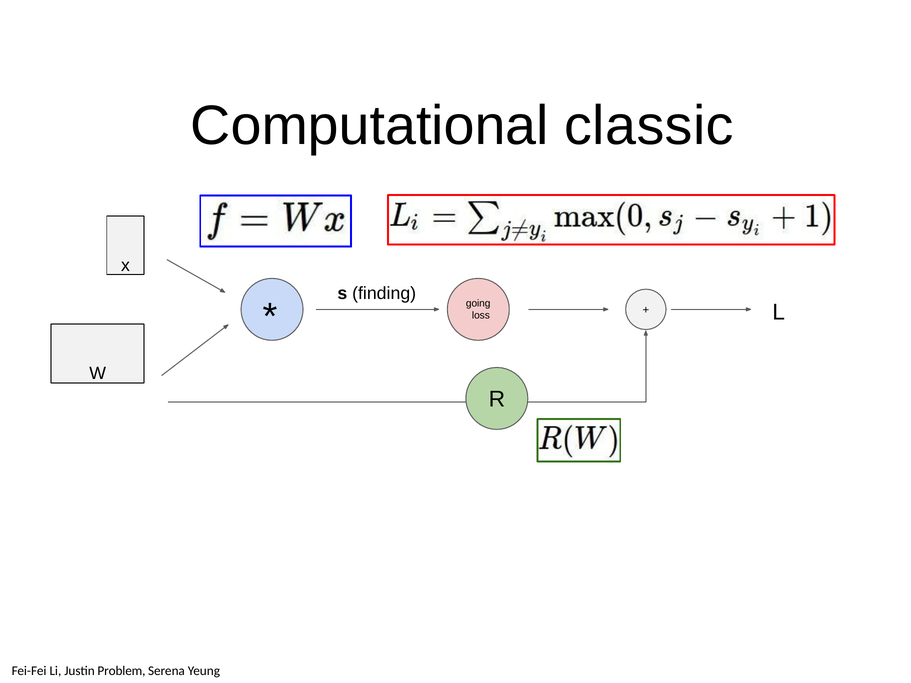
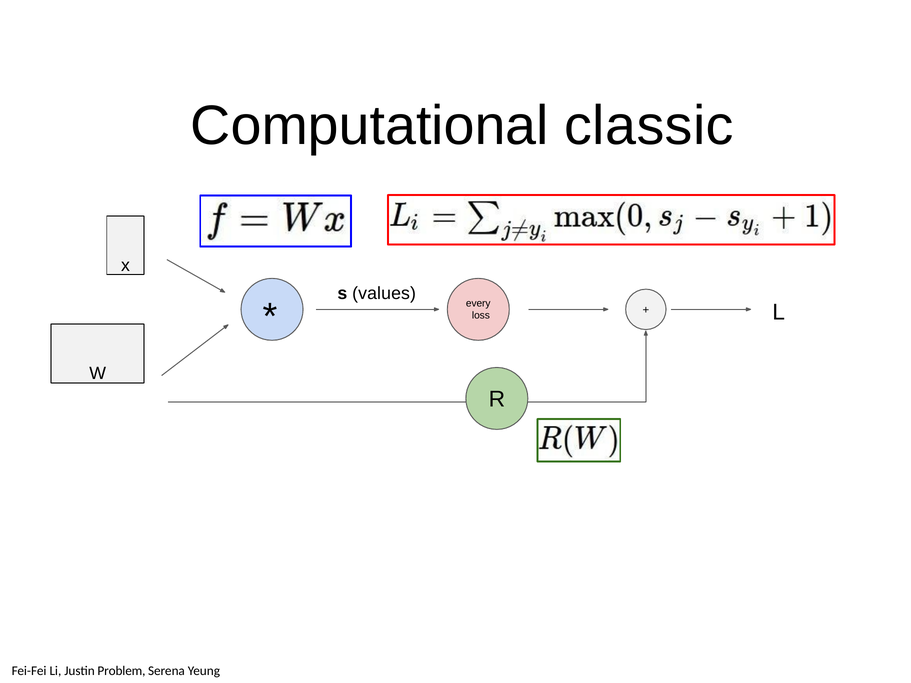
finding: finding -> values (384, 294)
going: going -> every (478, 303)
